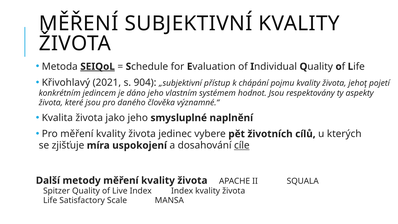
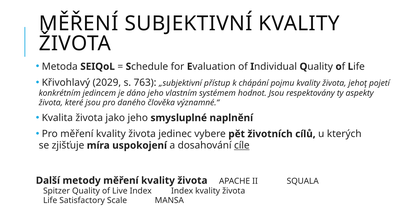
SEIQoL underline: present -> none (98, 67)
2021: 2021 -> 2029 (107, 83)
904: 904 -> 763 (145, 83)
